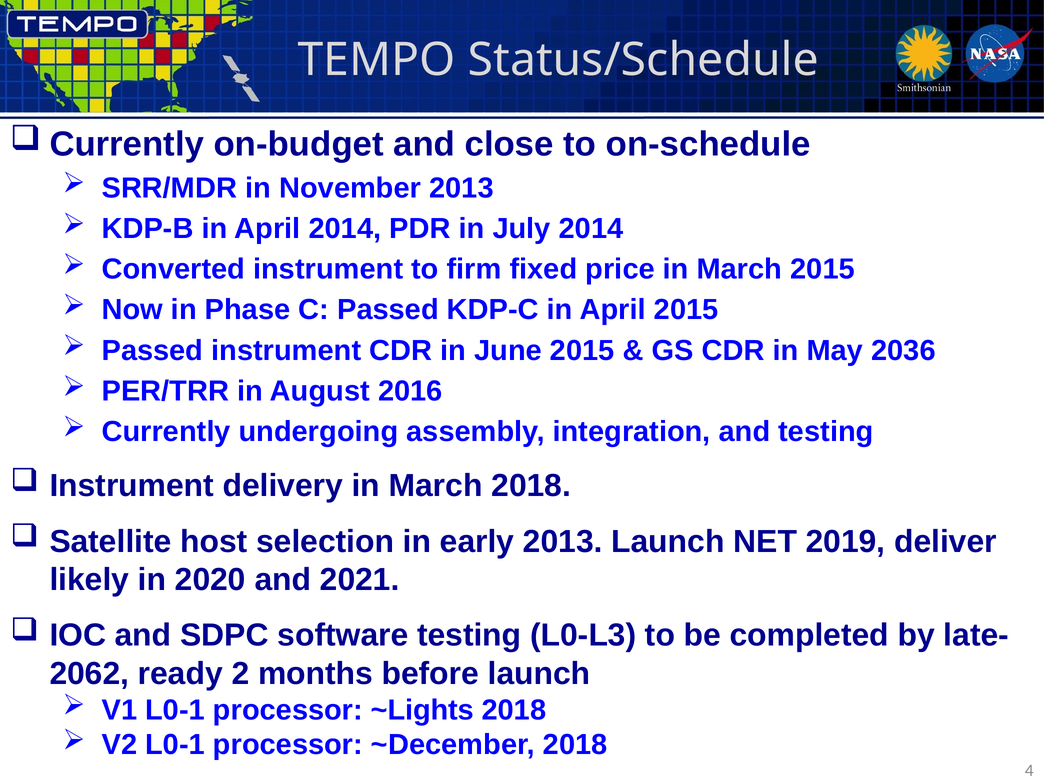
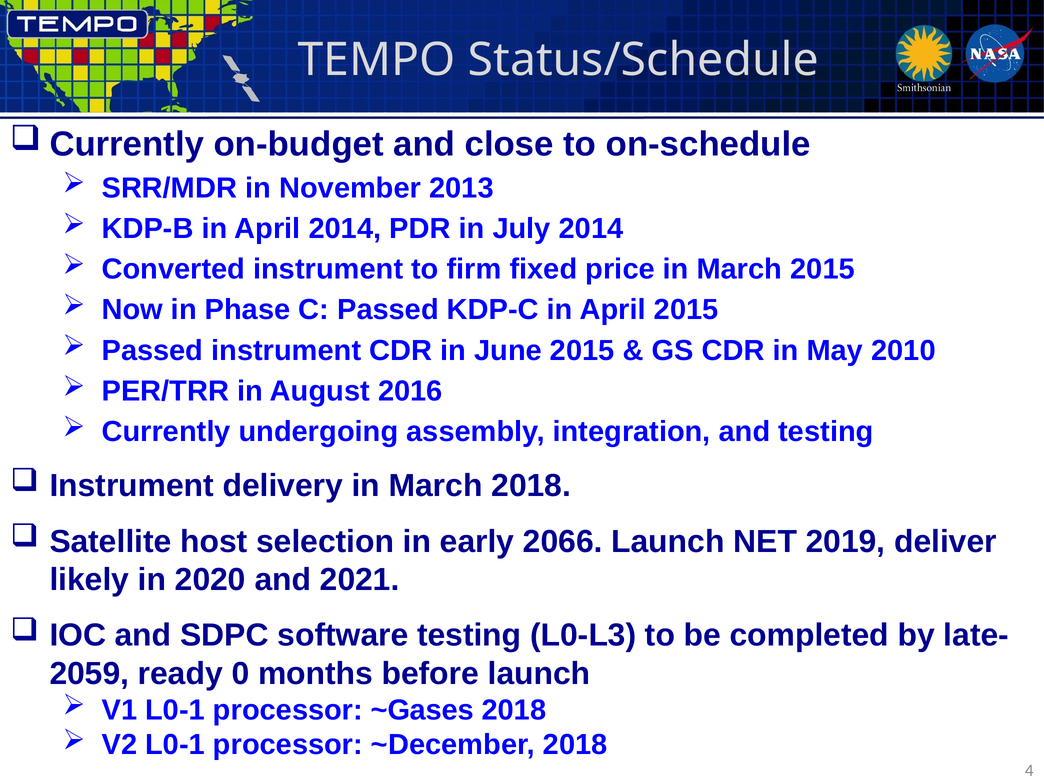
2036: 2036 -> 2010 (903, 351)
early 2013: 2013 -> 2066 (563, 542)
2062: 2062 -> 2059 (89, 674)
2: 2 -> 0 (240, 674)
~Lights: ~Lights -> ~Gases (422, 710)
